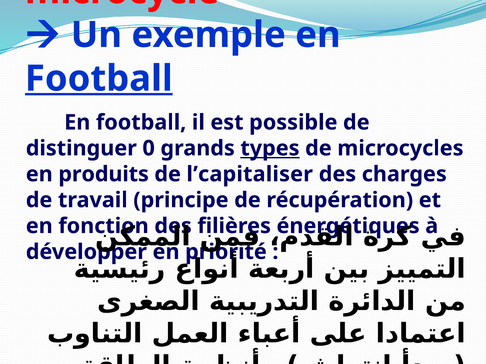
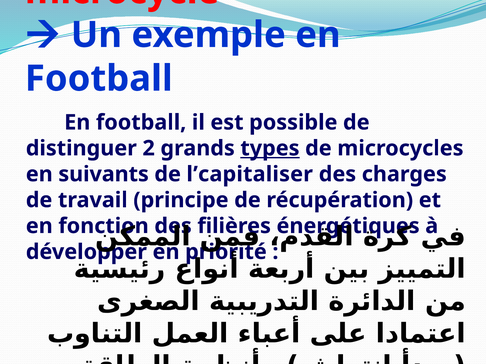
Football underline: present -> none (99, 79)
0: 0 -> 2 (149, 148)
produits: produits -> suivants (104, 174)
